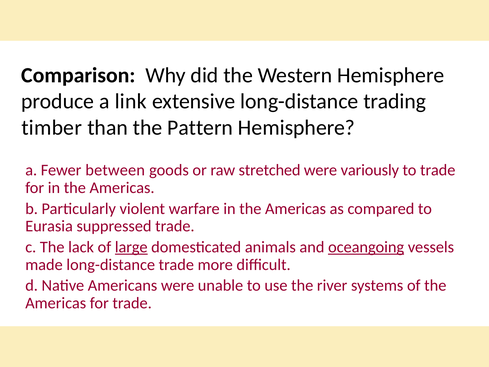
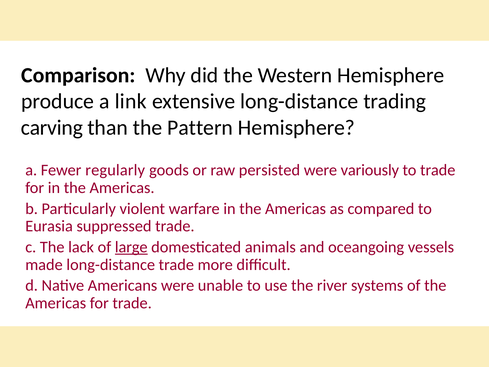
timber: timber -> carving (52, 127)
between: between -> regularly (115, 170)
stretched: stretched -> persisted (269, 170)
oceangoing underline: present -> none (366, 247)
